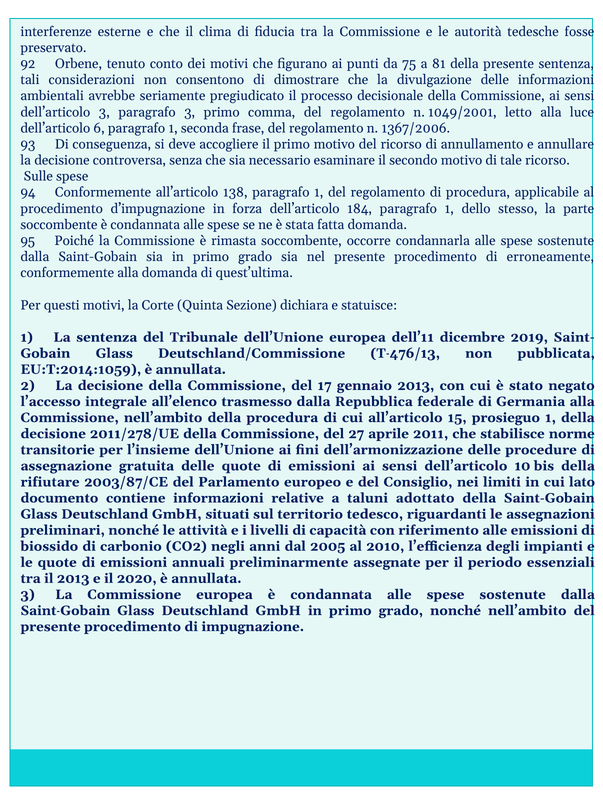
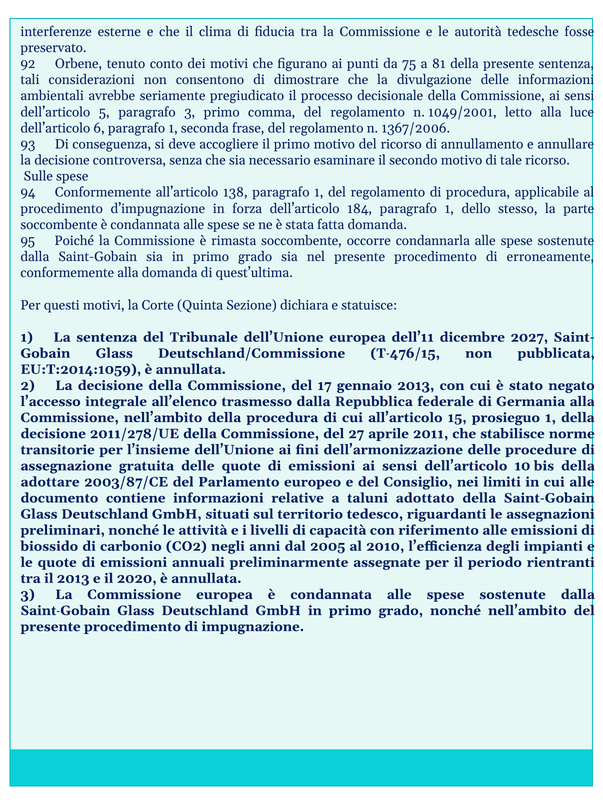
dell’articolo 3: 3 -> 5 (104, 112)
2019: 2019 -> 2027 (529, 337)
T‑476/13: T‑476/13 -> T‑476/15 (405, 353)
rifiutare: rifiutare -> adottare (50, 482)
cui lato: lato -> alle (582, 482)
essenziali: essenziali -> rientranti (561, 562)
